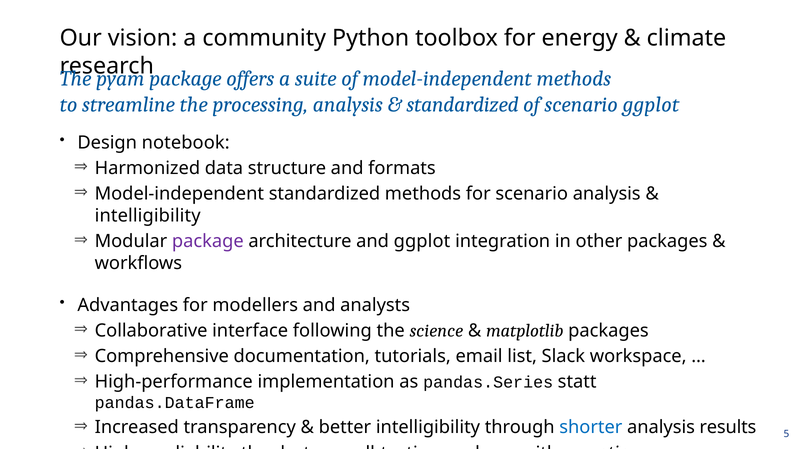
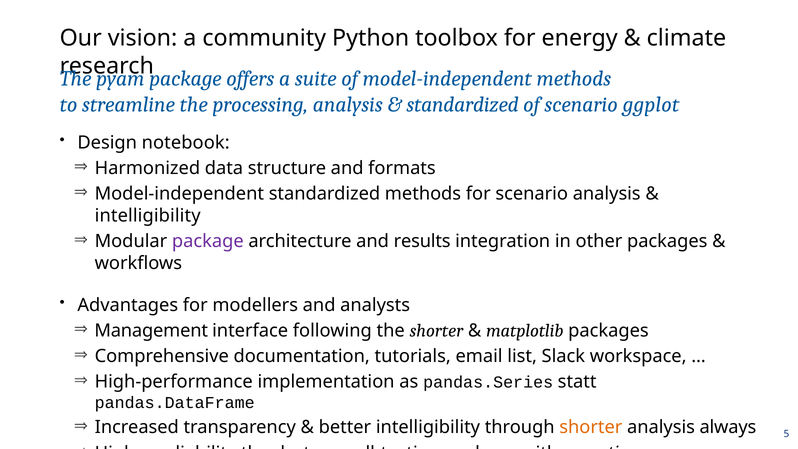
and ggplot: ggplot -> results (422, 241)
Collaborative: Collaborative -> Management (151, 331)
the science: science -> shorter (436, 331)
shorter colour: blue -> orange (591, 427)
results: results -> always (728, 427)
